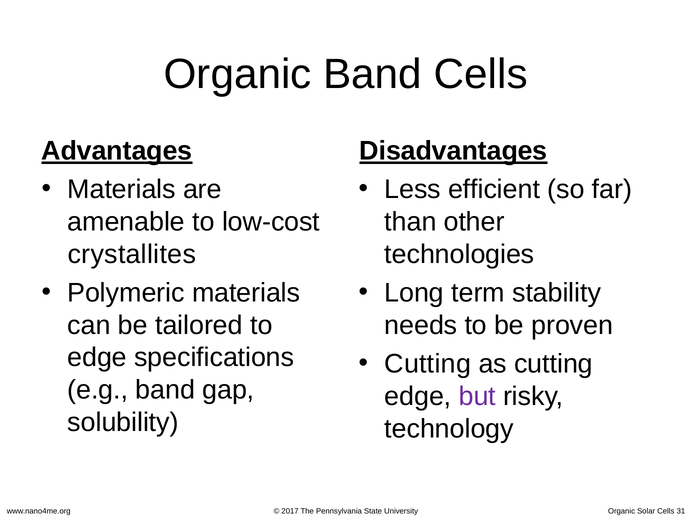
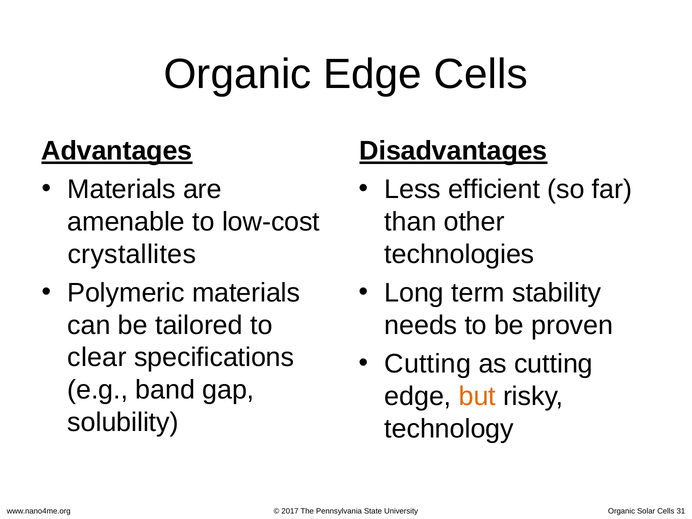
Organic Band: Band -> Edge (373, 74)
edge: edge -> clear (97, 358)
but colour: purple -> orange (477, 396)
